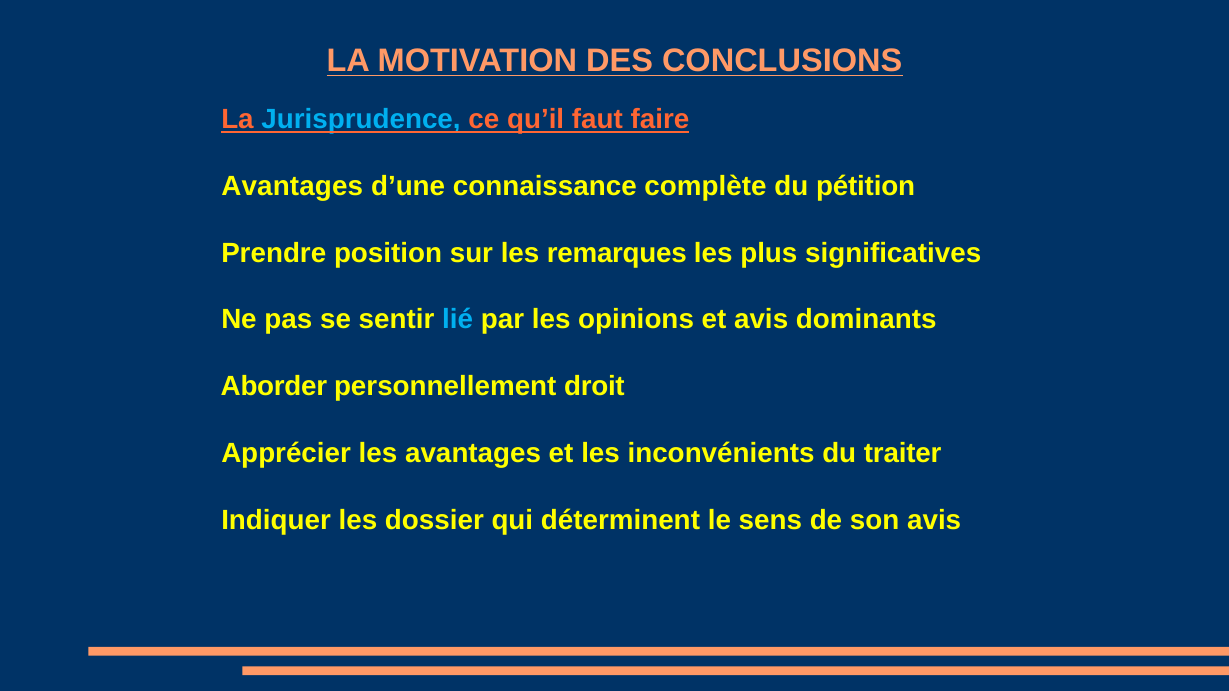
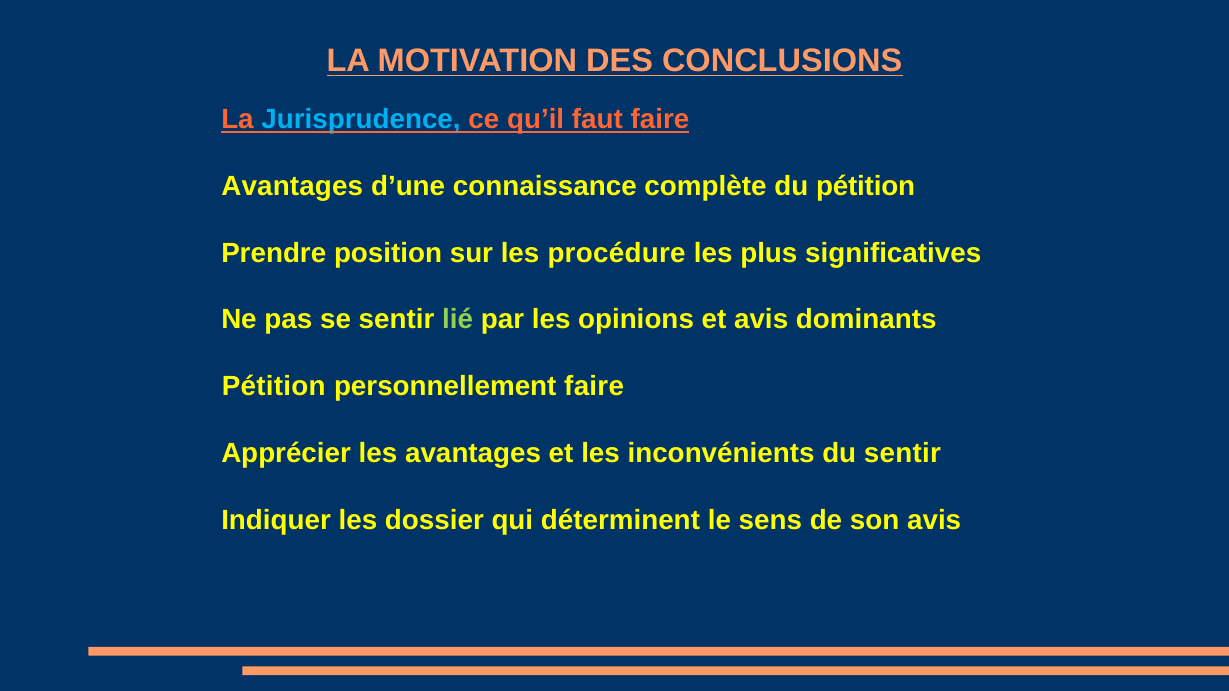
remarques: remarques -> procédure (617, 253)
lié colour: light blue -> light green (458, 320)
Aborder: Aborder -> Pétition (274, 387)
personnellement droit: droit -> faire (594, 387)
du traiter: traiter -> sentir (902, 453)
